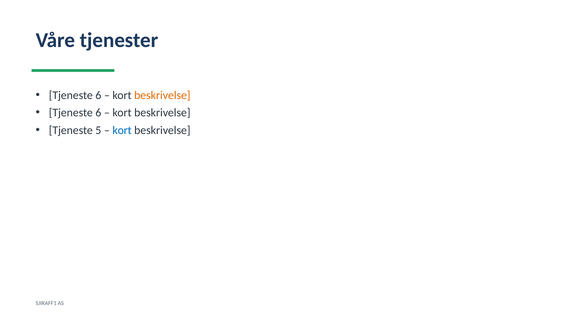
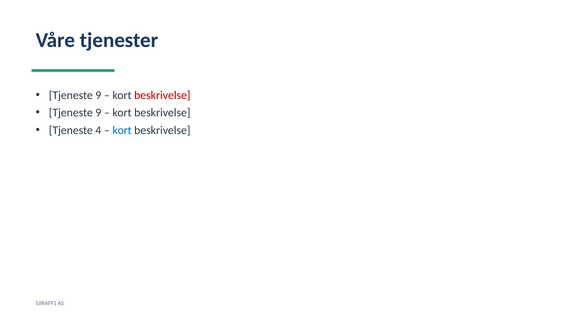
6: 6 -> 9 (98, 95)
beskrivelse colour: orange -> red (162, 95)
6: 6 -> 9 (98, 113)
5: 5 -> 4 (98, 130)
